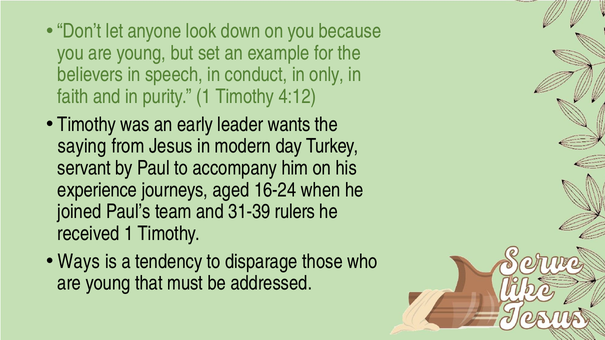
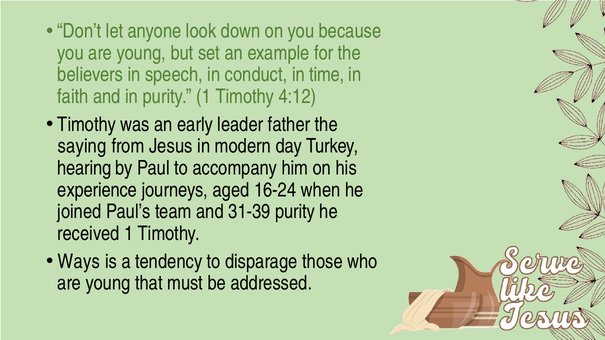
only: only -> time (327, 75)
wants: wants -> father (289, 125)
servant: servant -> hearing (84, 168)
31-39 rulers: rulers -> purity (295, 212)
